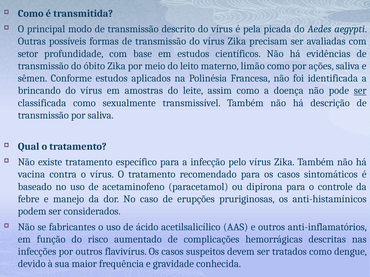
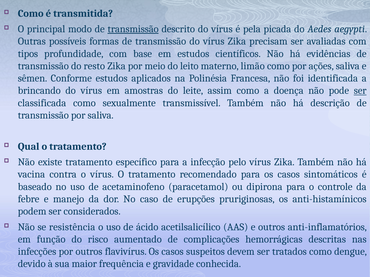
transmissão underline: none -> present (133, 29)
setor: setor -> tipos (28, 54)
óbito: óbito -> resto (94, 66)
fabricantes: fabricantes -> resistência (72, 227)
